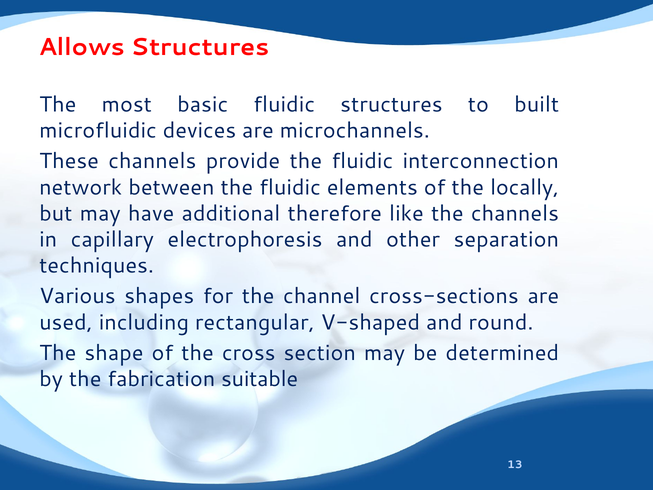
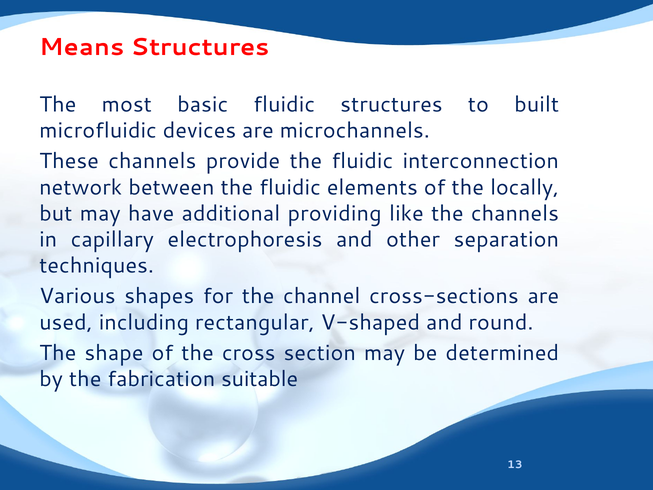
Allows: Allows -> Means (82, 47)
therefore: therefore -> providing (335, 213)
